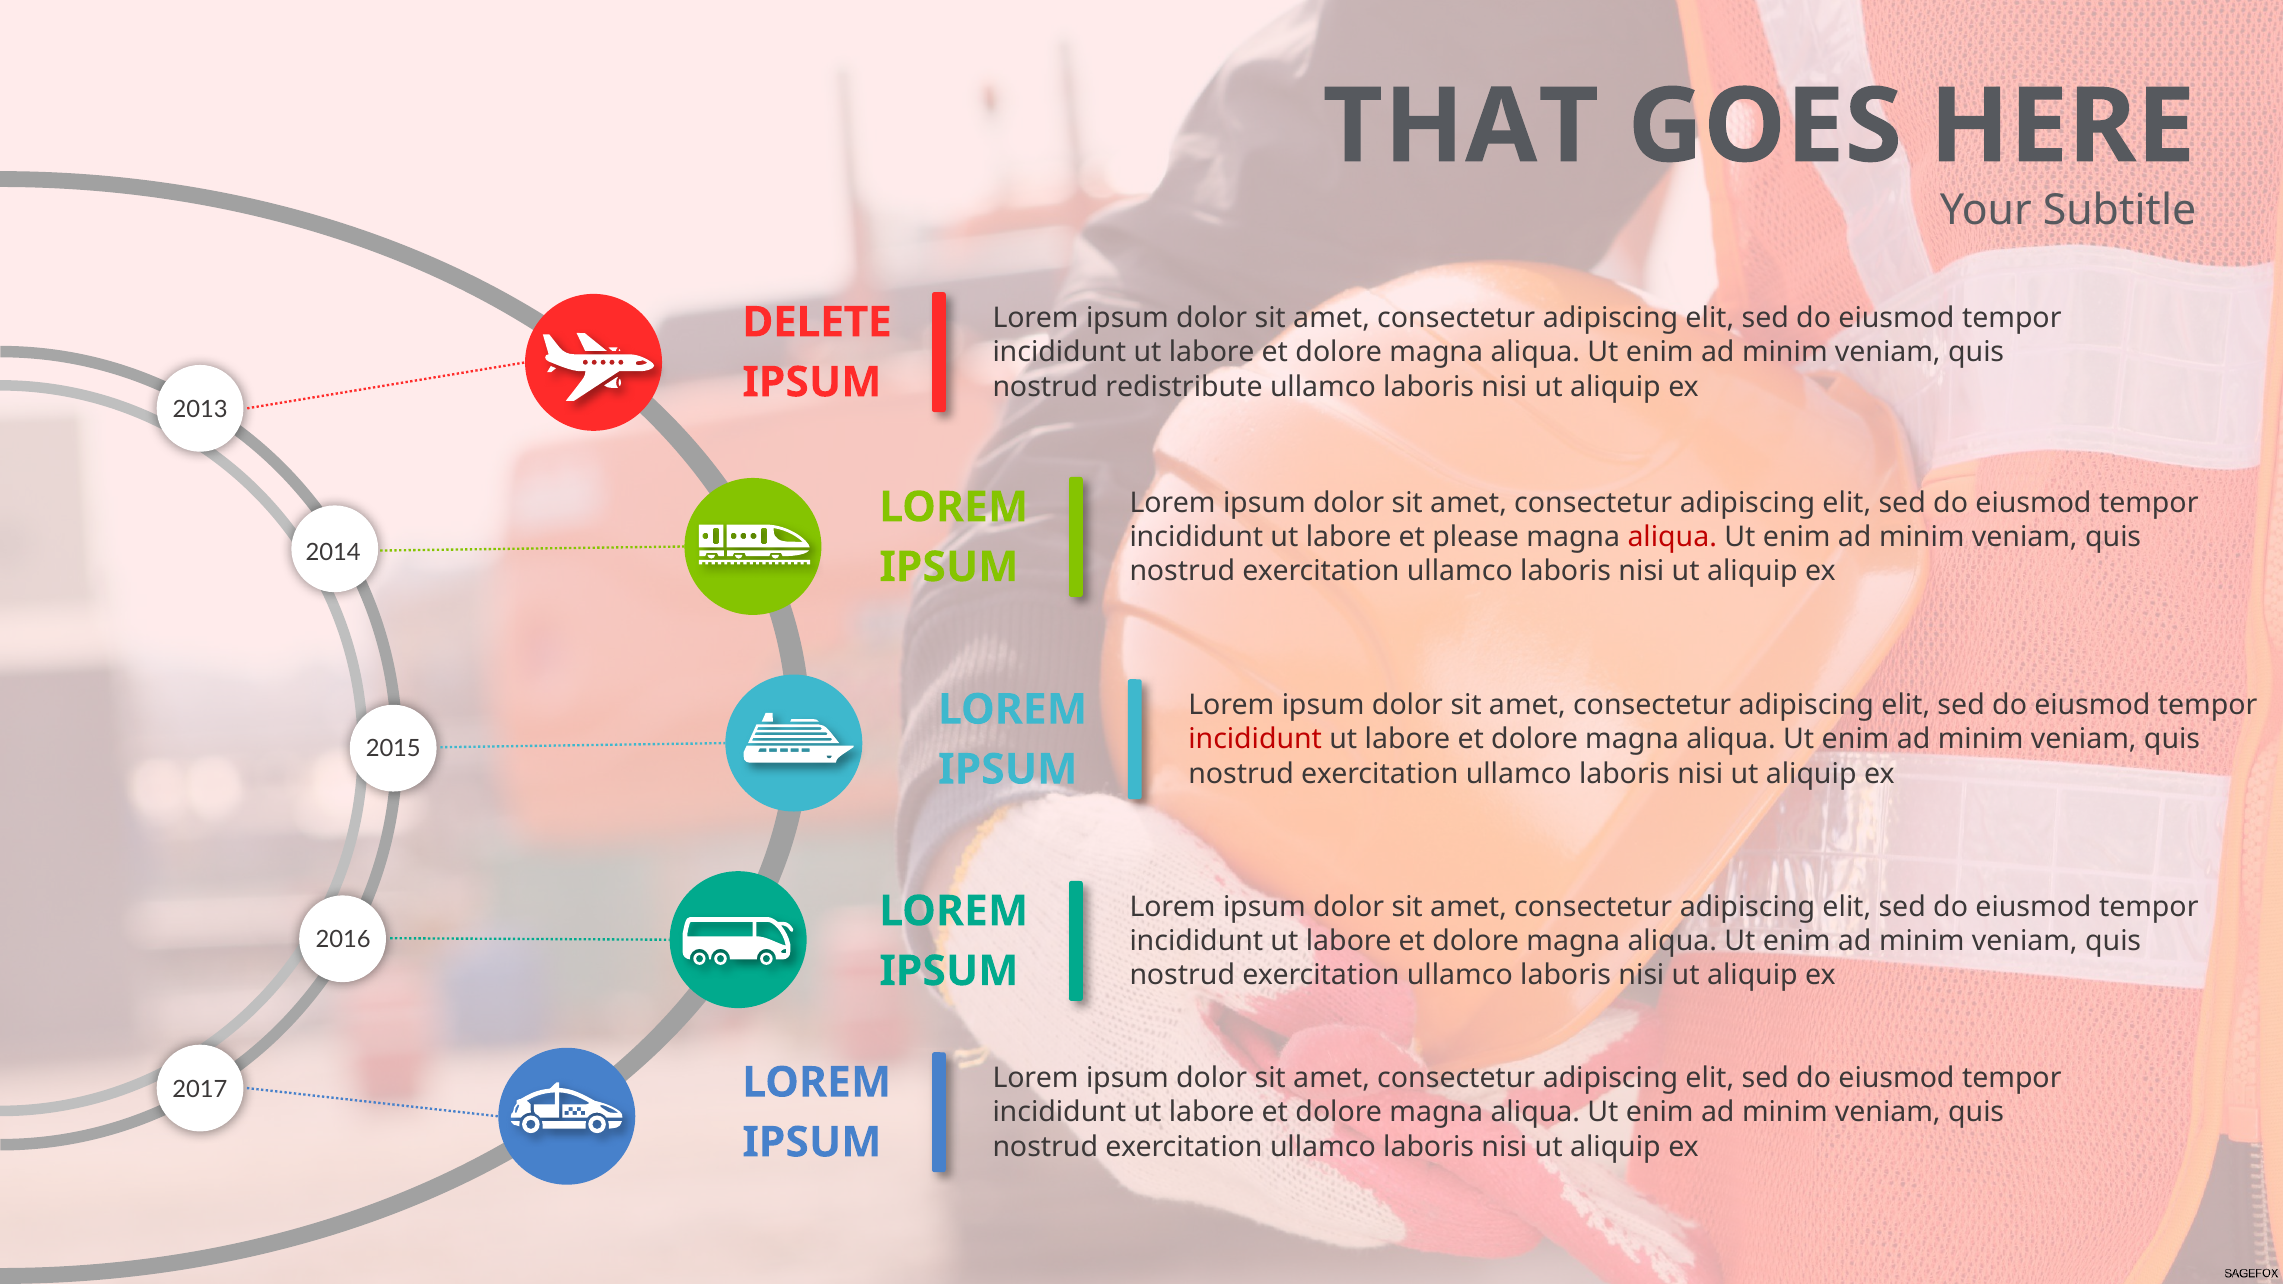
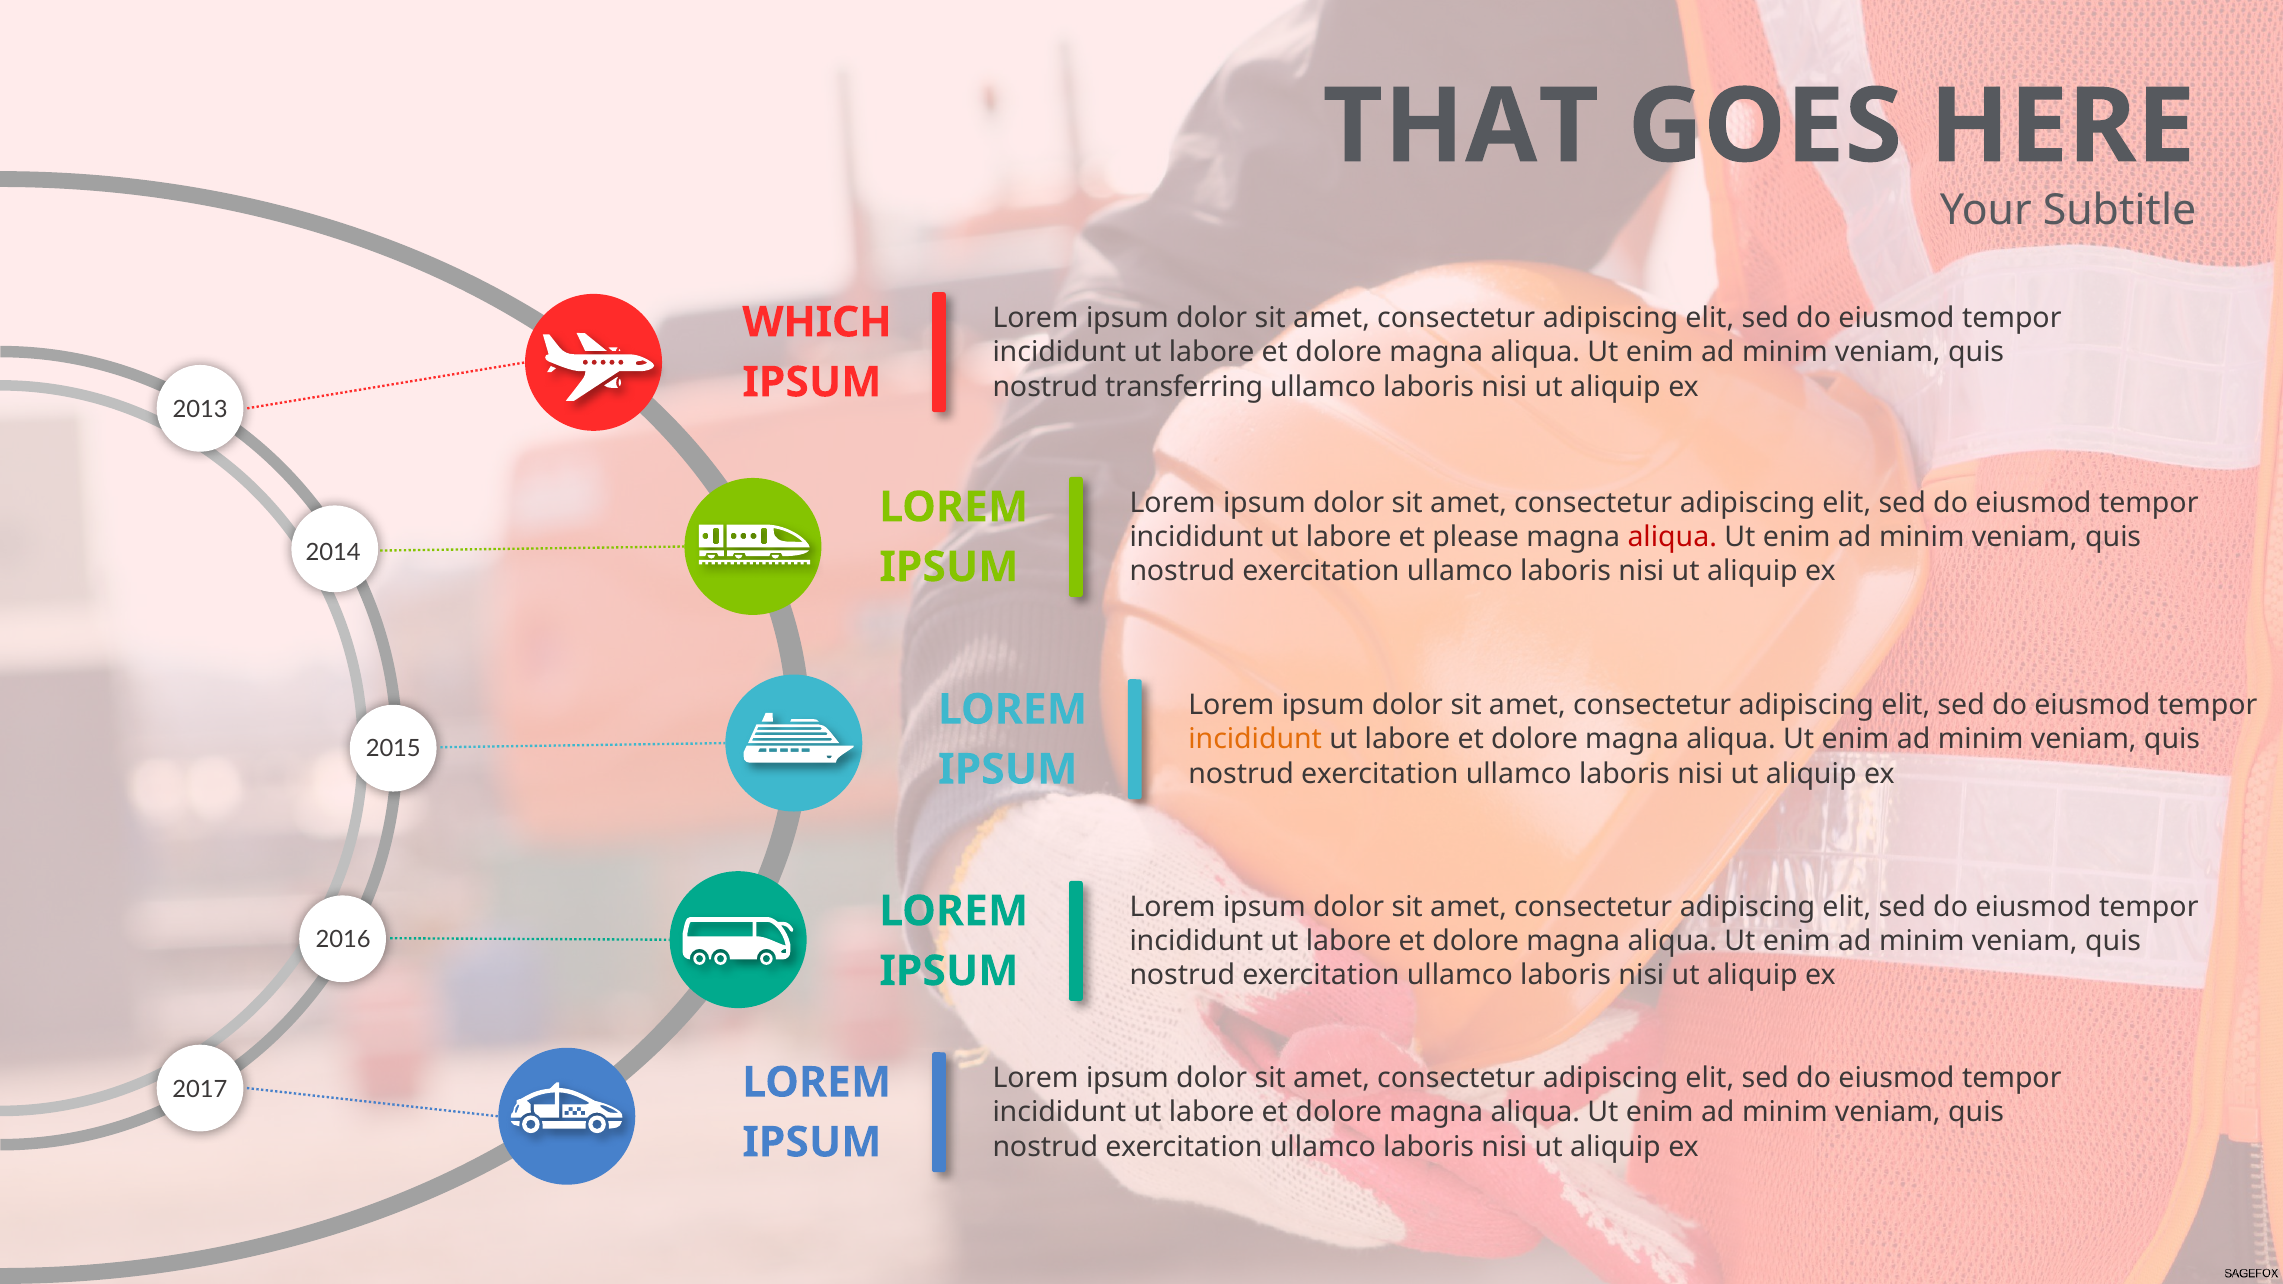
DELETE: DELETE -> WHICH (817, 322)
redistribute: redistribute -> transferring (1184, 387)
incididunt colour: red -> orange (1255, 740)
